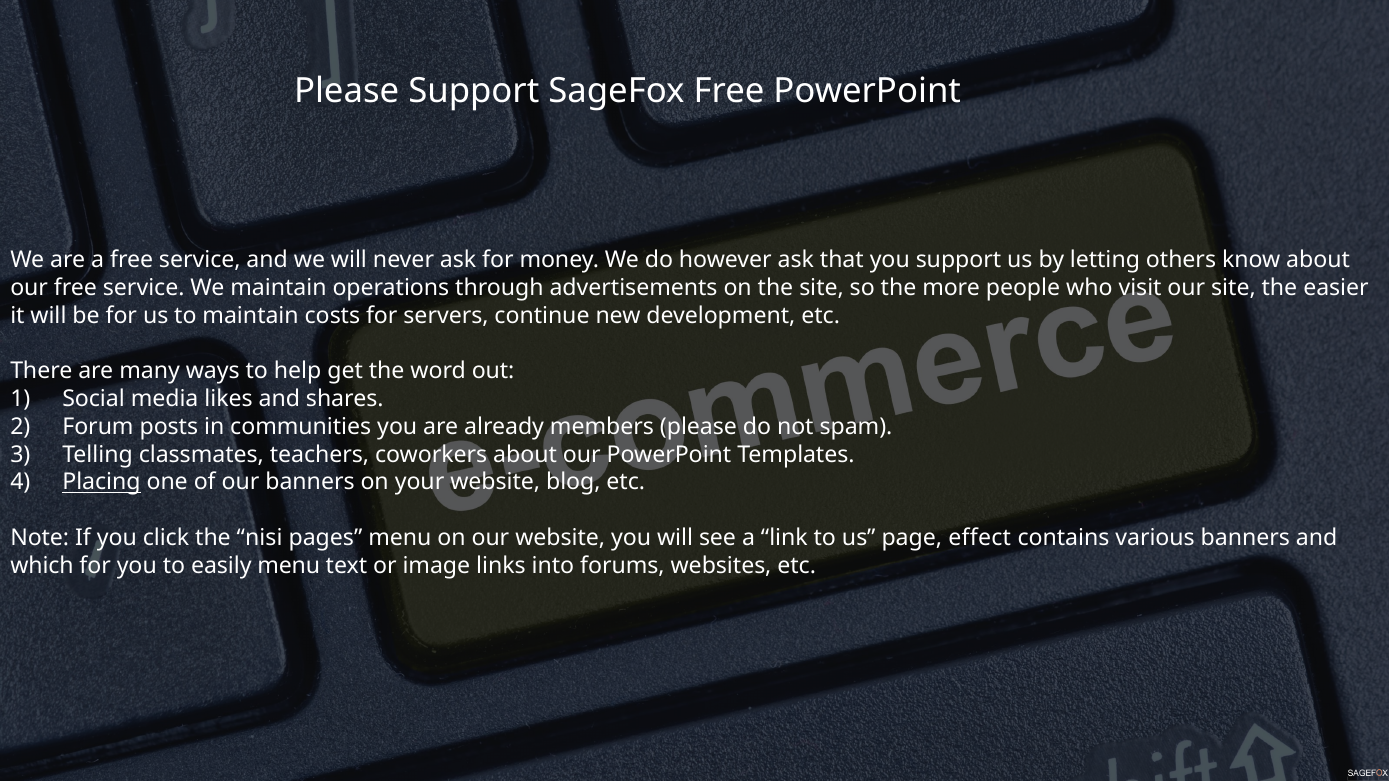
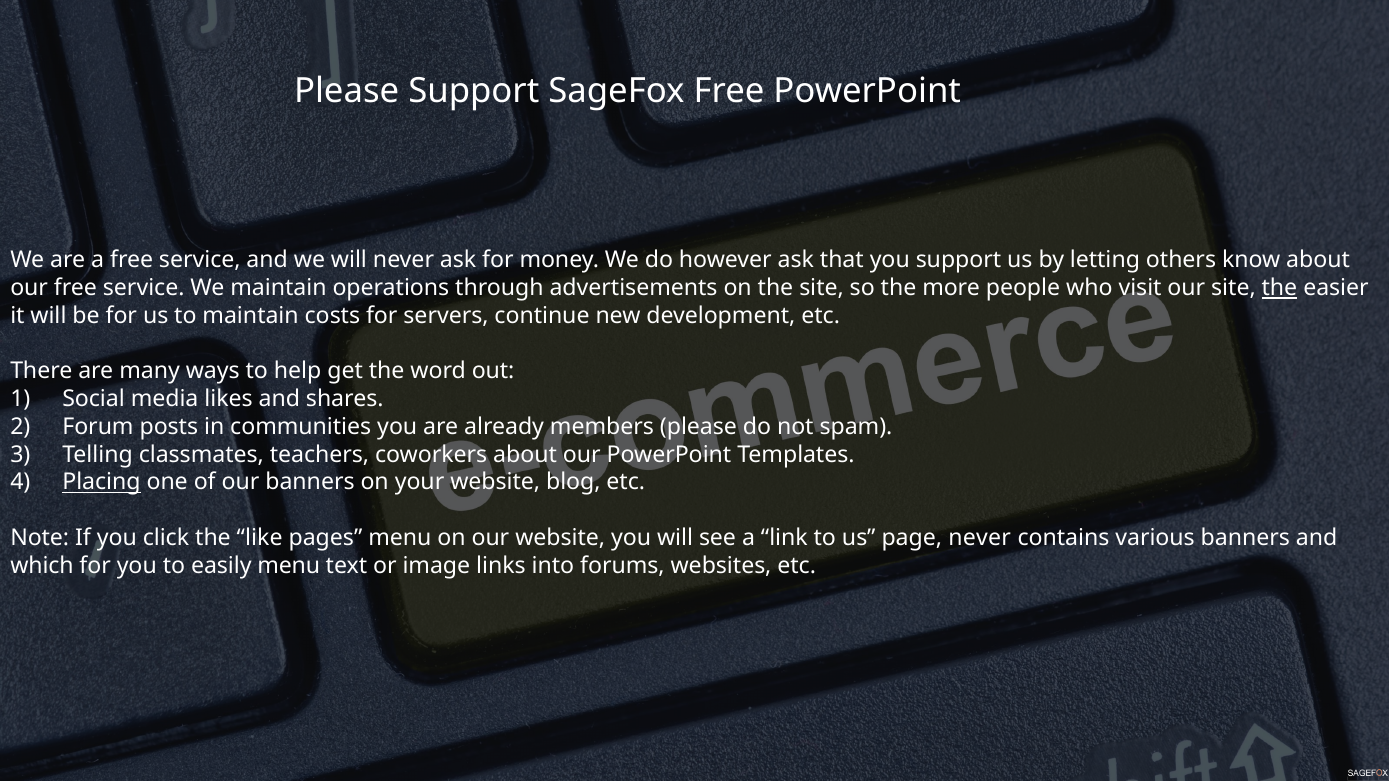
the underline: none -> present (1279, 288)
nisi: nisi -> like (260, 538)
page effect: effect -> never (980, 538)
